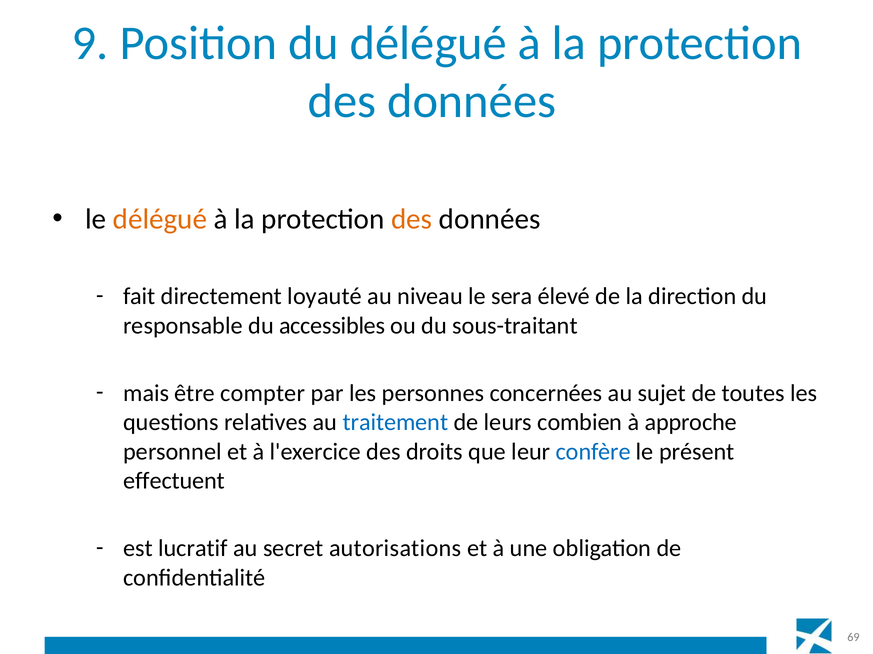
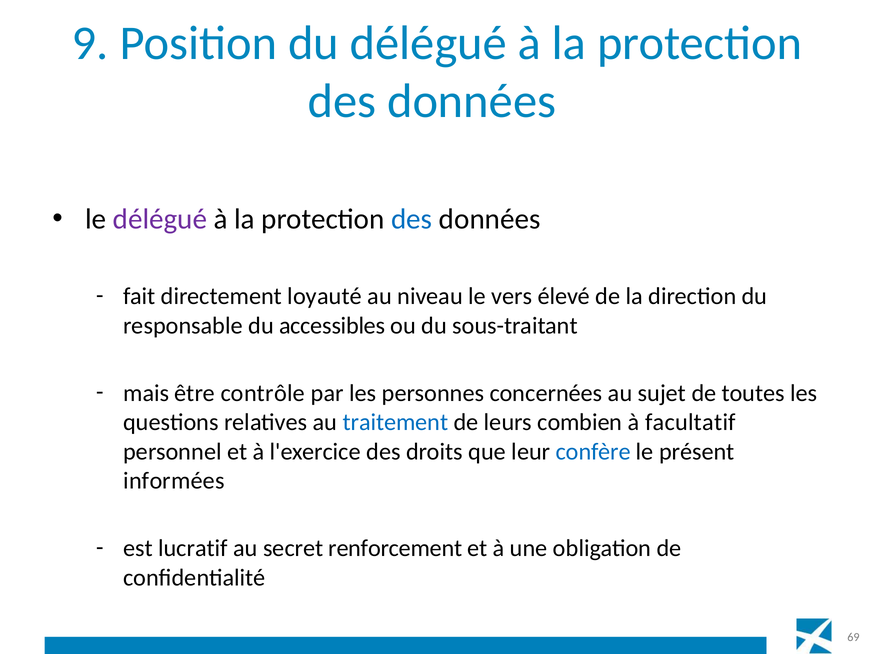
délégué colour: orange -> purple (160, 220)
des colour: orange -> blue (412, 220)
sera: sera -> vers (512, 297)
compter: compter -> contrôle (263, 394)
approche: approche -> facultatif (690, 423)
effectuent: effectuent -> informées (174, 481)
autorisations: autorisations -> renforcement (395, 549)
